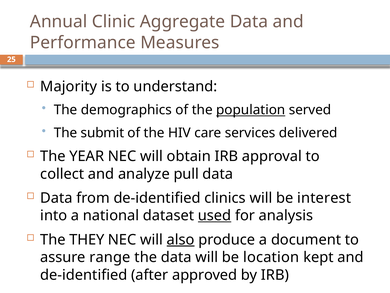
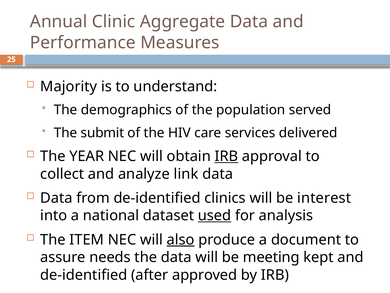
population underline: present -> none (251, 110)
IRB underline: none -> present (226, 156)
pull: pull -> link (186, 174)
THEY: THEY -> ITEM (87, 239)
range: range -> needs (110, 257)
location: location -> meeting (271, 257)
